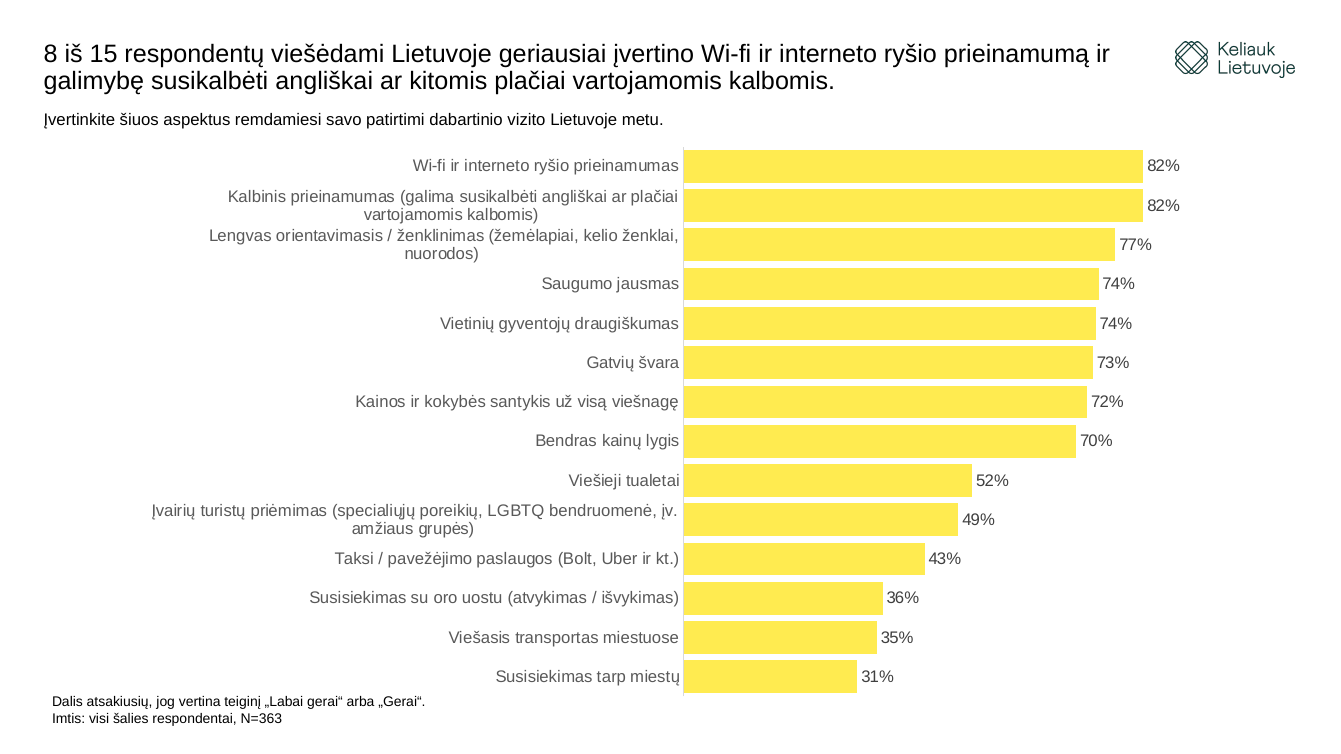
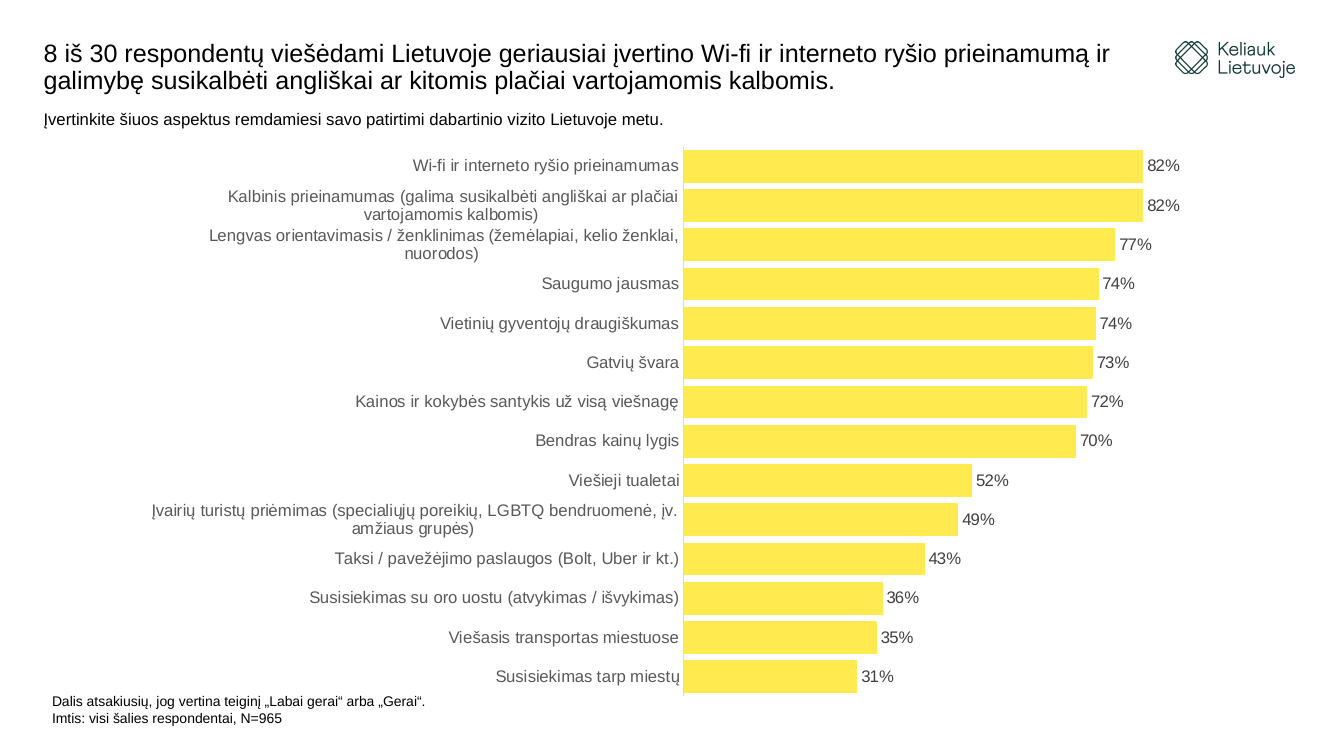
15: 15 -> 30 (104, 54)
N=363: N=363 -> N=965 (261, 719)
